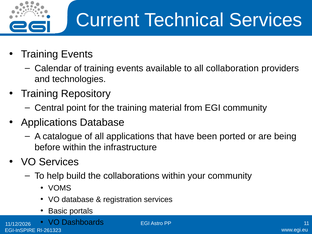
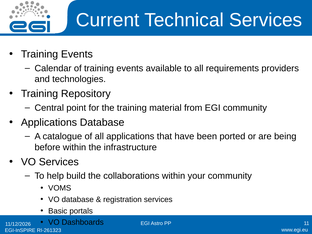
collaboration: collaboration -> requirements (232, 68)
